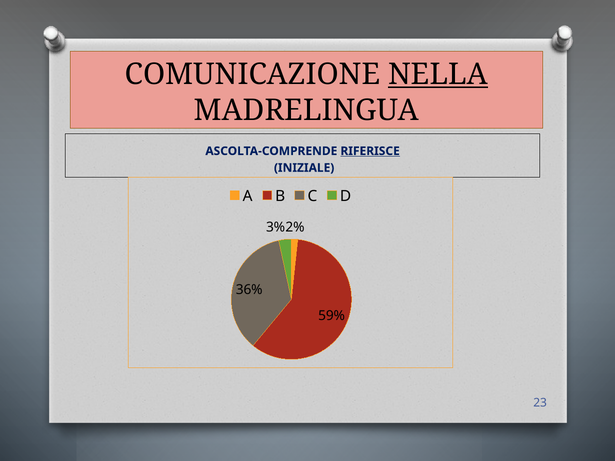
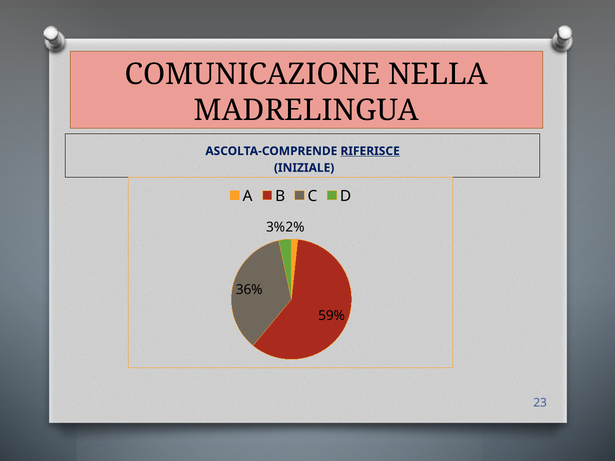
NELLA underline: present -> none (438, 75)
